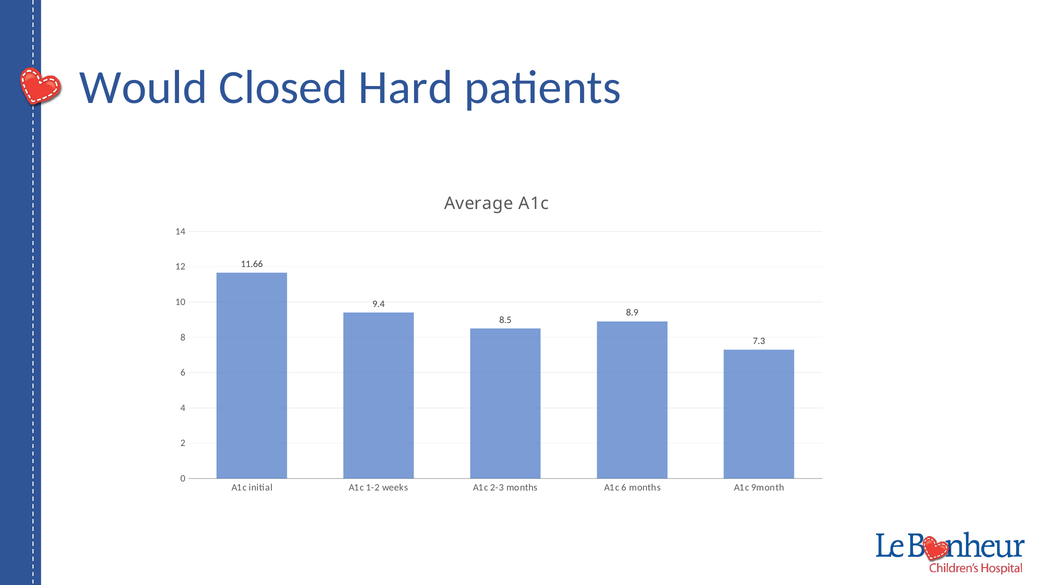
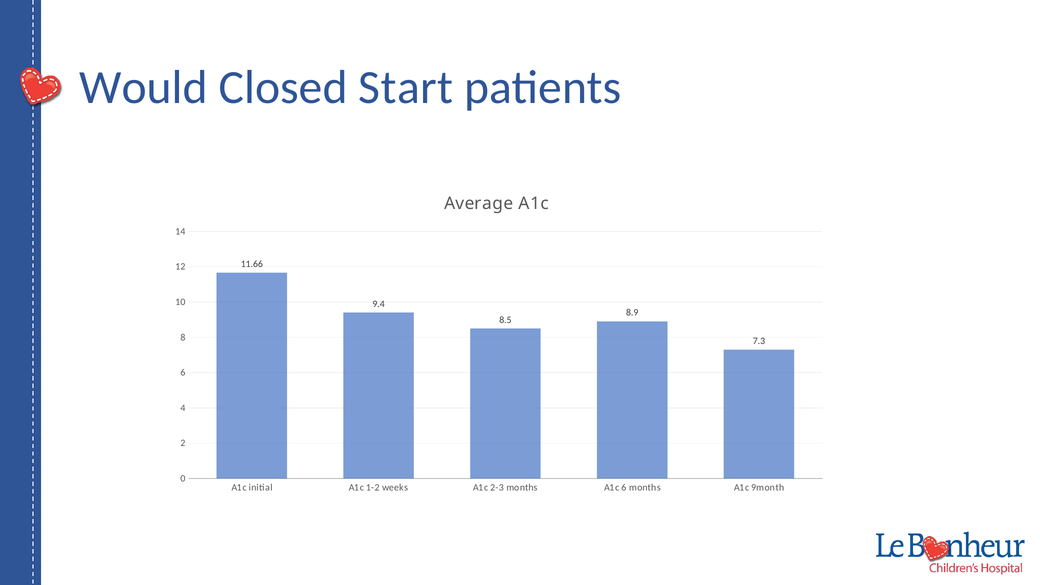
Hard: Hard -> Start (406, 87)
